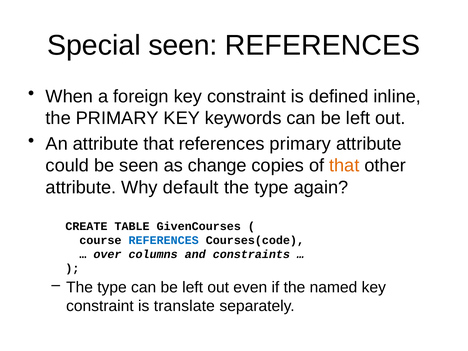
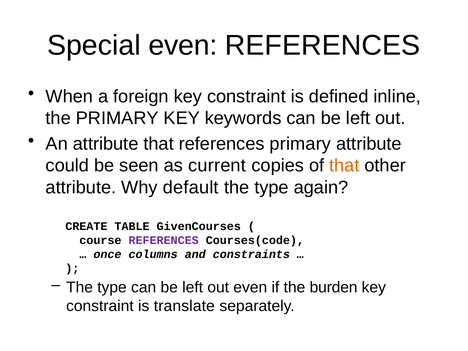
Special seen: seen -> even (183, 45)
change: change -> current (217, 166)
REFERENCES colour: blue -> purple (164, 240)
over: over -> once (107, 254)
named: named -> burden (334, 287)
